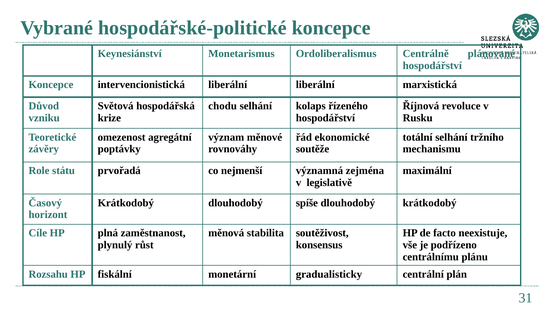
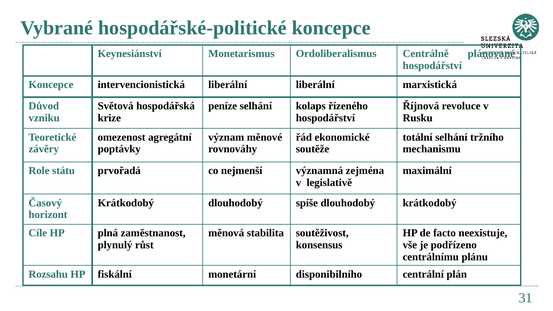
chodu: chodu -> peníze (223, 106)
gradualisticky: gradualisticky -> disponibilního (329, 274)
